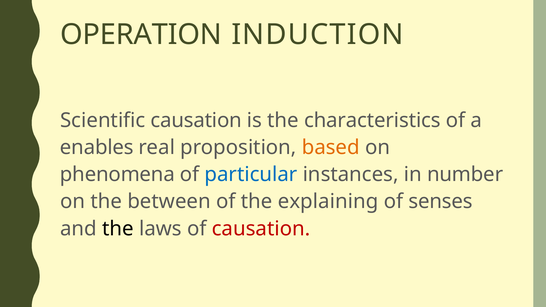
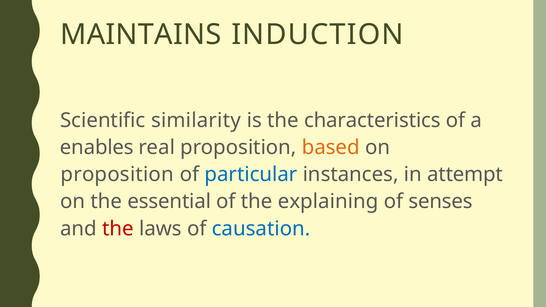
OPERATION: OPERATION -> MAINTAINS (141, 35)
Scientific causation: causation -> similarity (196, 121)
phenomena: phenomena -> proposition (117, 175)
number: number -> attempt (465, 175)
between: between -> essential (169, 202)
the colour: black -> red (118, 229)
causation colour: red -> blue (261, 229)
